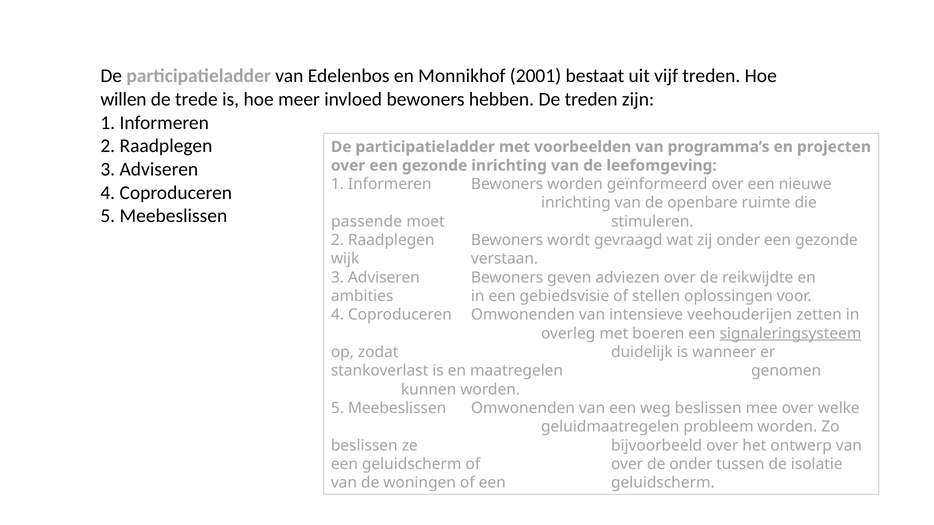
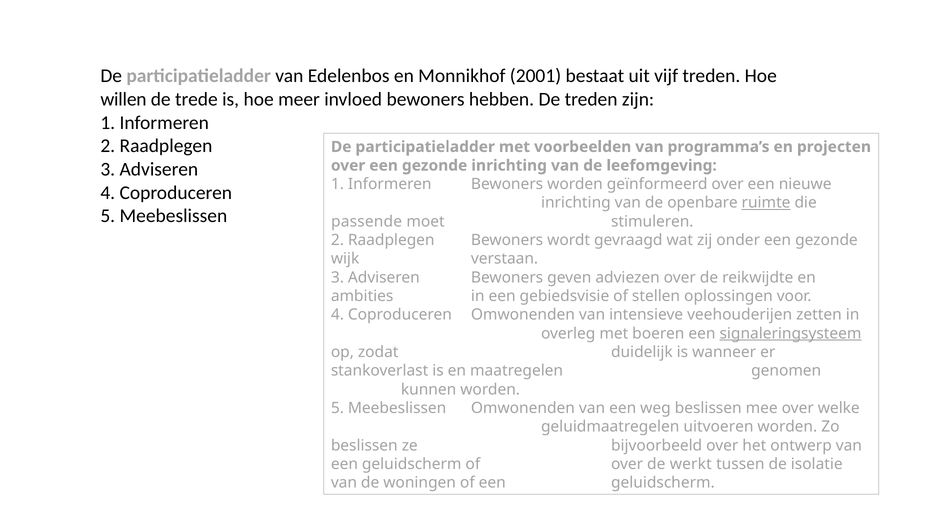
ruimte underline: none -> present (766, 203)
probleem: probleem -> uitvoeren (719, 427)
de onder: onder -> werkt (691, 464)
